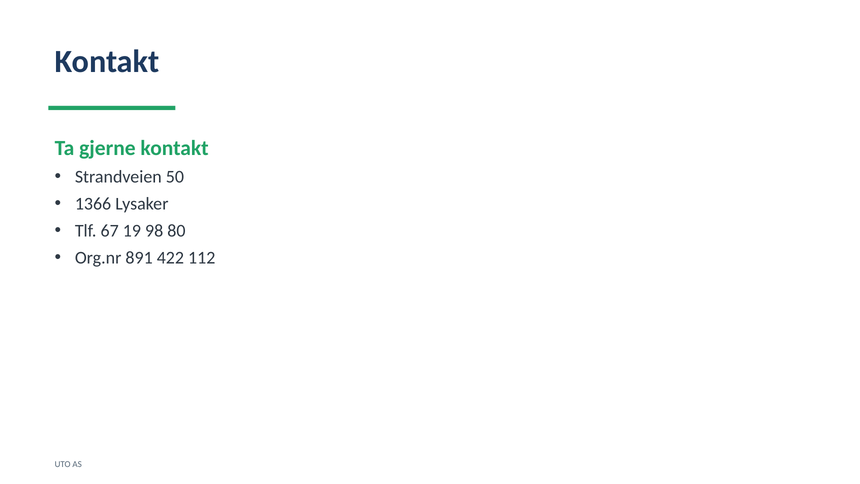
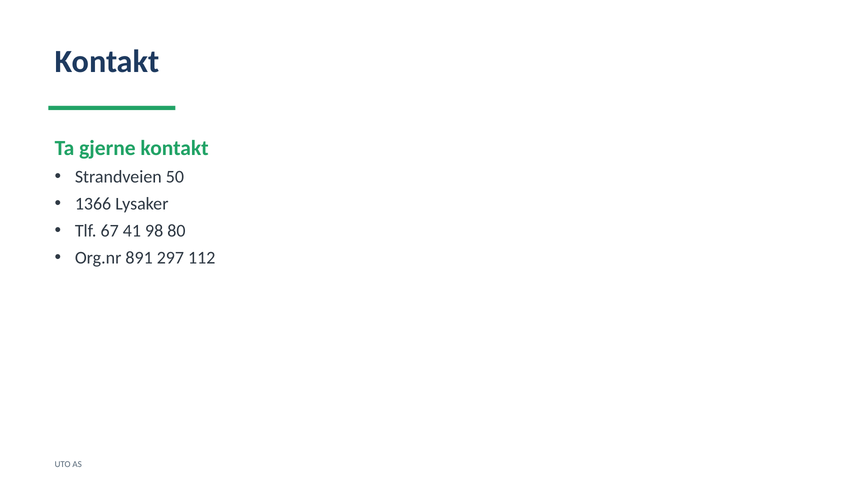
19: 19 -> 41 (132, 231)
422: 422 -> 297 (170, 258)
